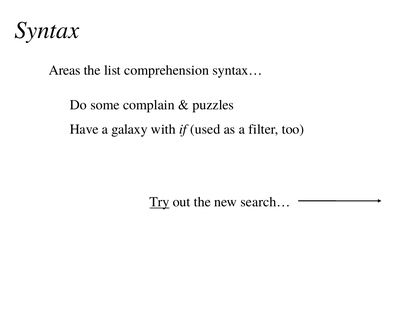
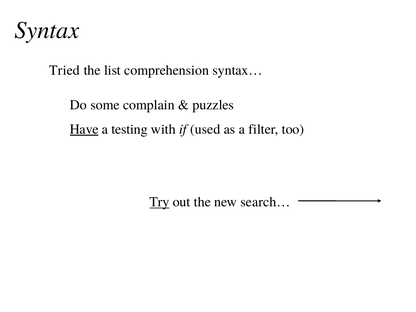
Areas: Areas -> Tried (65, 70)
Have underline: none -> present (84, 129)
galaxy: galaxy -> testing (130, 129)
